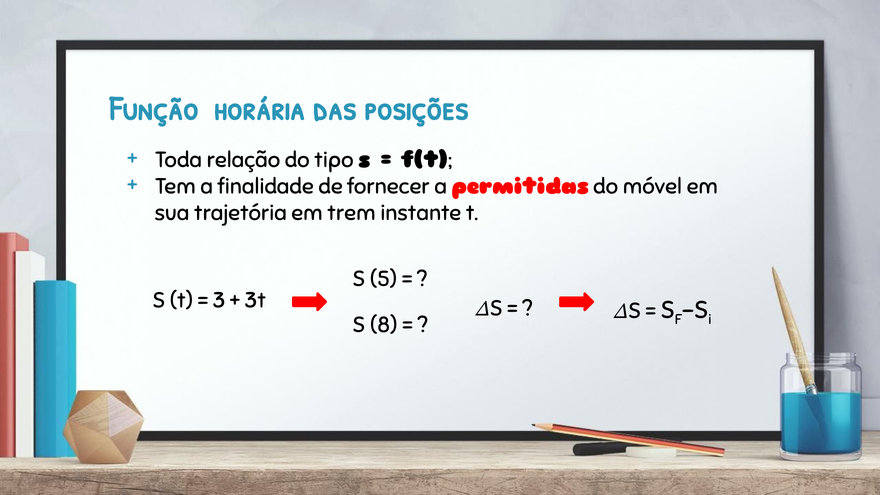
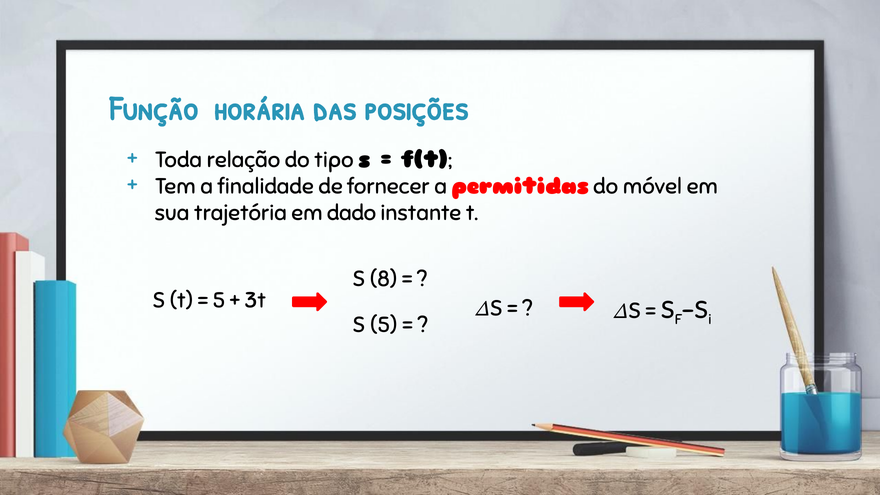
trem: trem -> dado (352, 213)
5: 5 -> 8 (384, 279)
3: 3 -> 5 (219, 300)
S 8: 8 -> 5 (384, 325)
